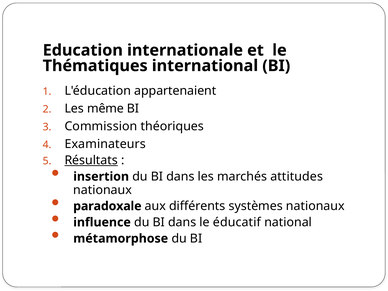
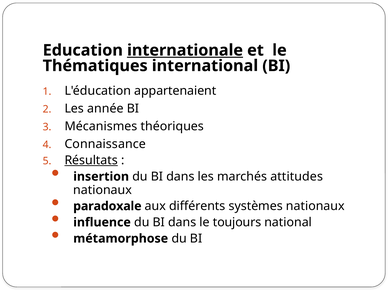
internationale underline: none -> present (185, 50)
même: même -> année (105, 109)
Commission: Commission -> Mécanismes (101, 126)
Examinateurs: Examinateurs -> Connaissance (105, 144)
éducatif: éducatif -> toujours (237, 222)
